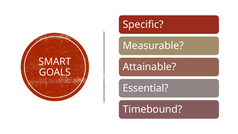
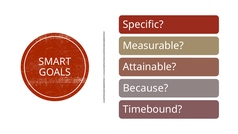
Essential: Essential -> Because (146, 88)
